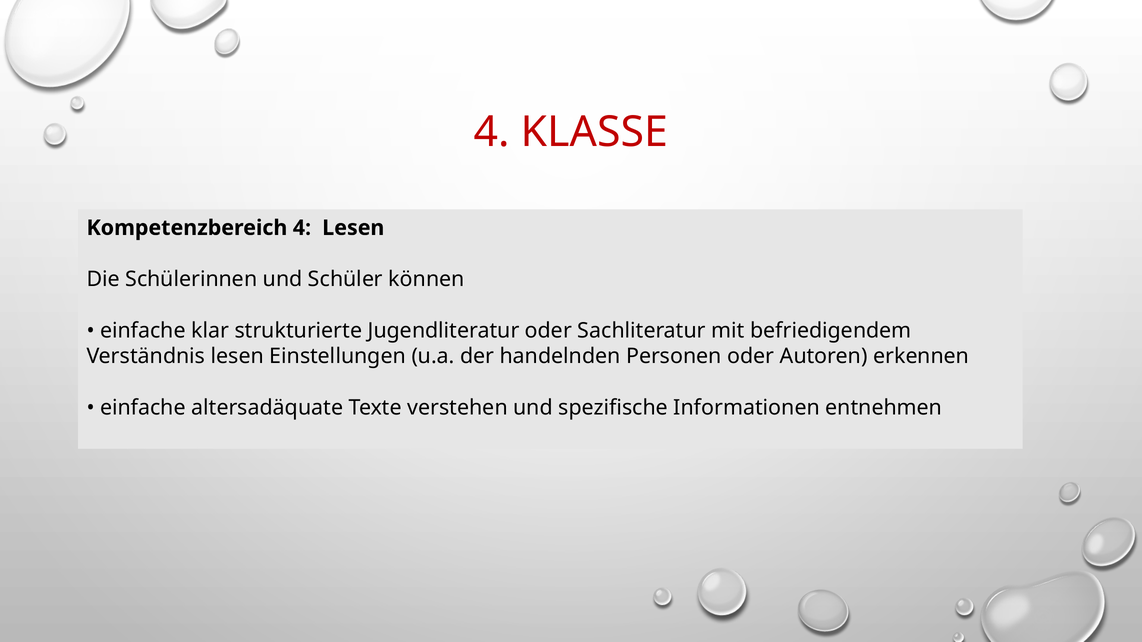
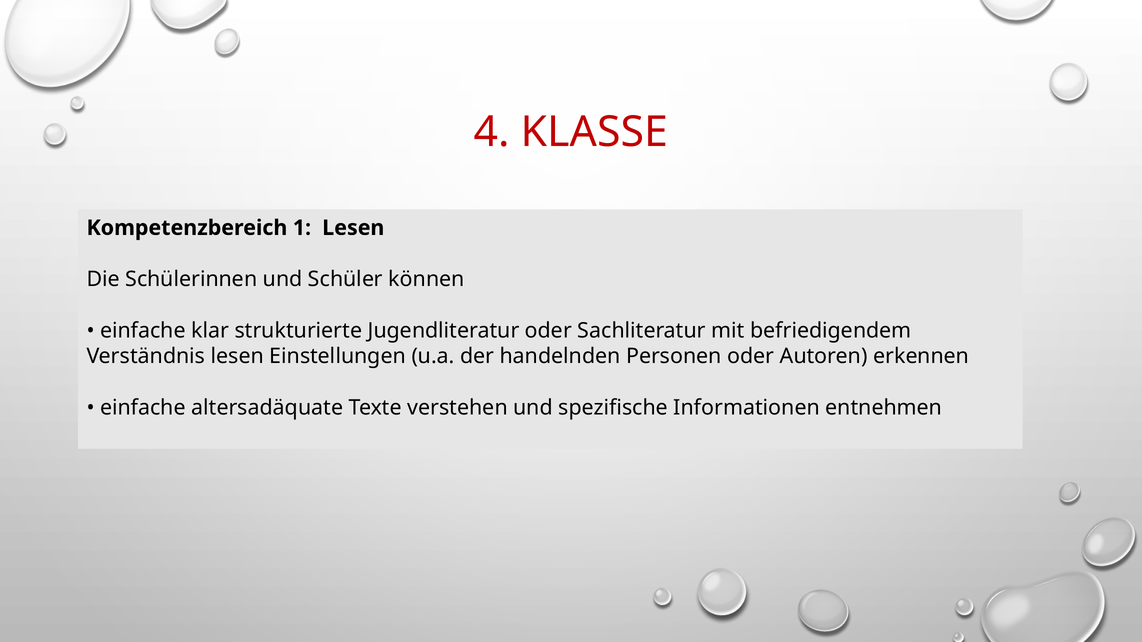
Kompetenzbereich 4: 4 -> 1 (302, 228)
